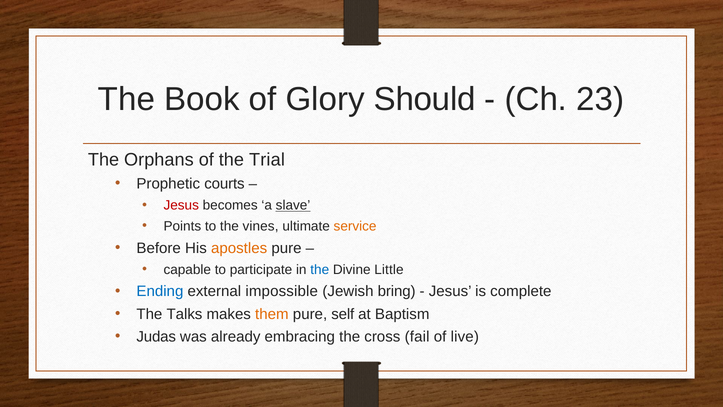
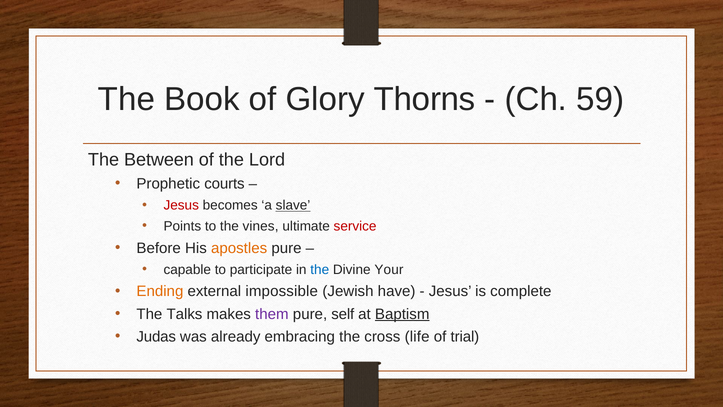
Should: Should -> Thorns (425, 99)
23: 23 -> 59 (600, 99)
Orphans: Orphans -> Between (159, 159)
Trial: Trial -> Lord (267, 159)
service colour: orange -> red (355, 226)
Little: Little -> Your (389, 269)
Ending colour: blue -> orange (160, 291)
bring: bring -> have (397, 291)
them colour: orange -> purple (272, 314)
Baptism underline: none -> present (402, 314)
fail: fail -> life (417, 337)
live: live -> trial (465, 337)
